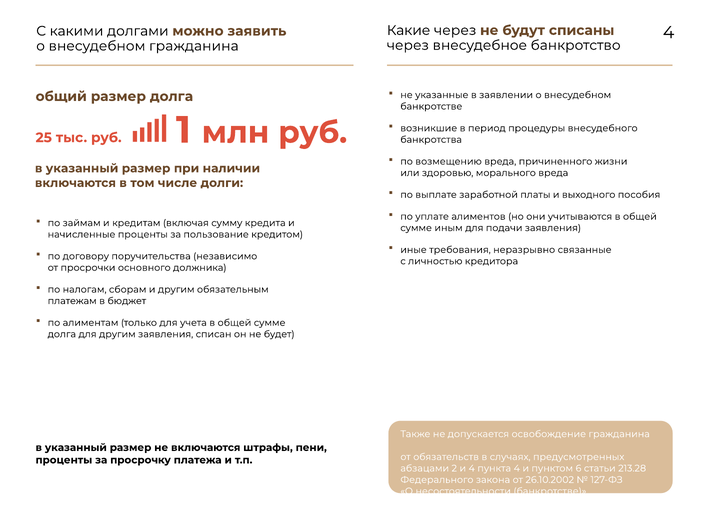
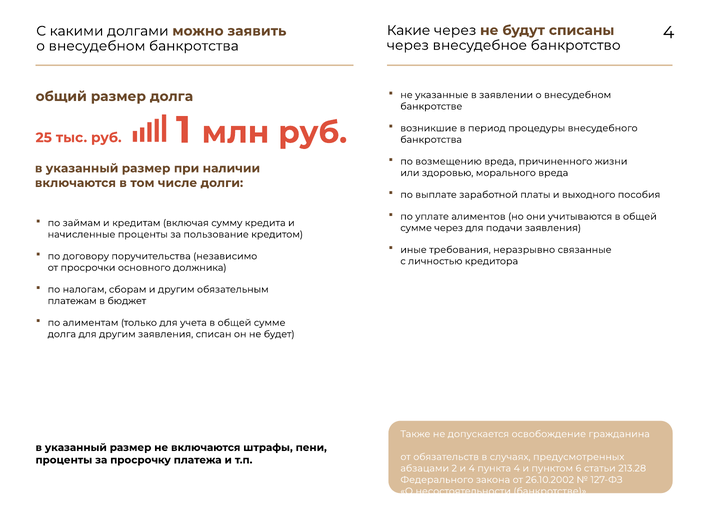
внесудебном гражданина: гражданина -> банкротства (194, 46)
сумме иным: иным -> через (449, 228)
